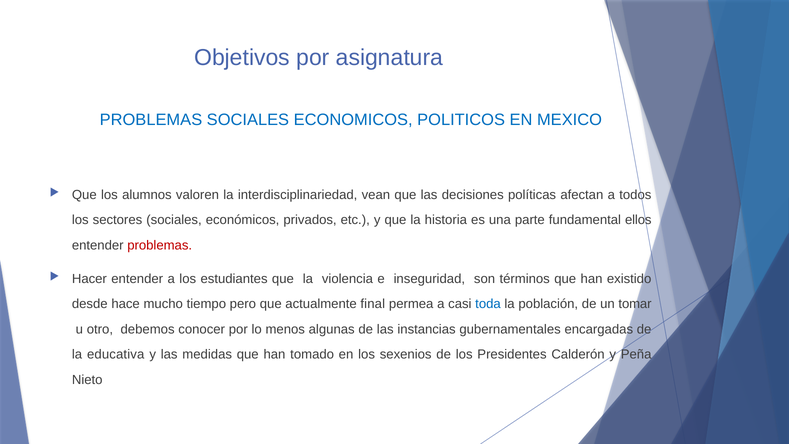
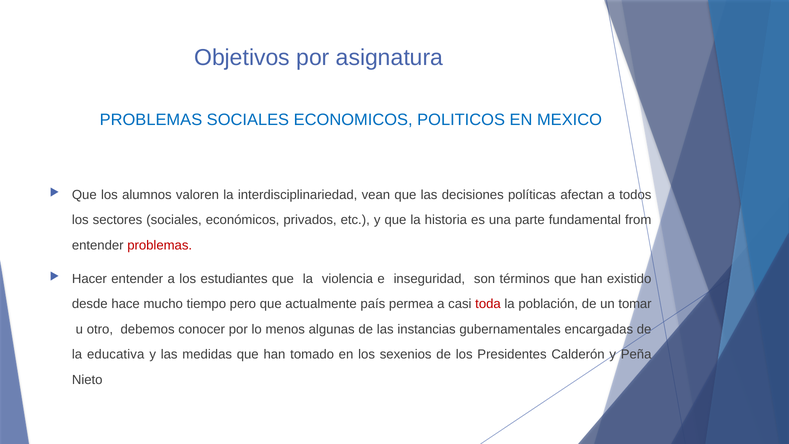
ellos: ellos -> from (638, 220)
final: final -> país (373, 304)
toda colour: blue -> red (488, 304)
